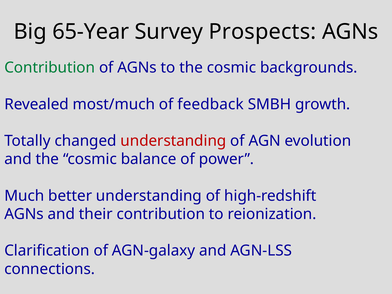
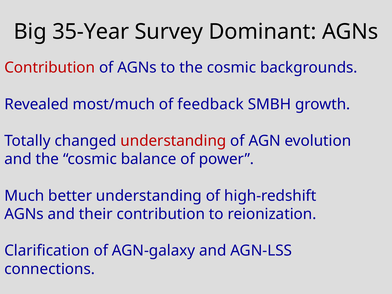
65-Year: 65-Year -> 35-Year (91, 32)
Prospects: Prospects -> Dominant (262, 32)
Contribution colour: green -> red (50, 68)
